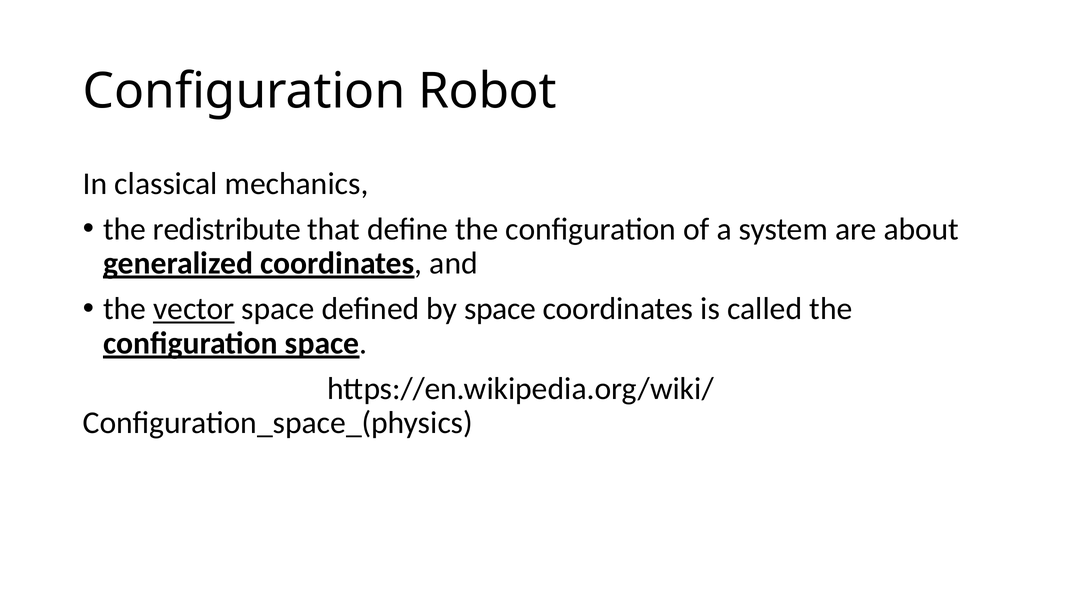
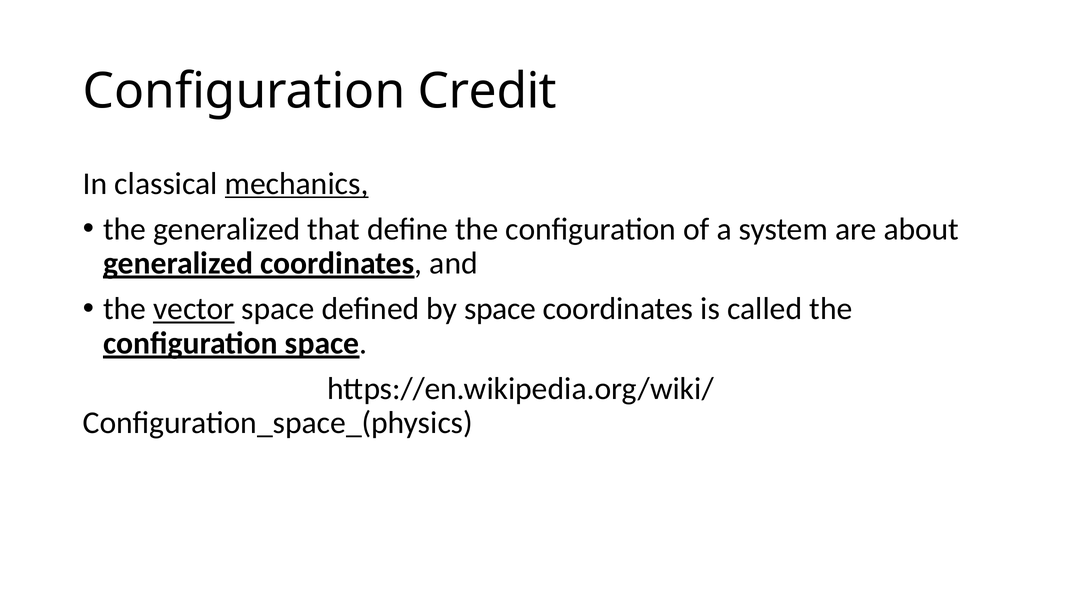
Robot: Robot -> Credit (487, 91)
mechanics underline: none -> present (297, 184)
the redistribute: redistribute -> generalized (227, 229)
